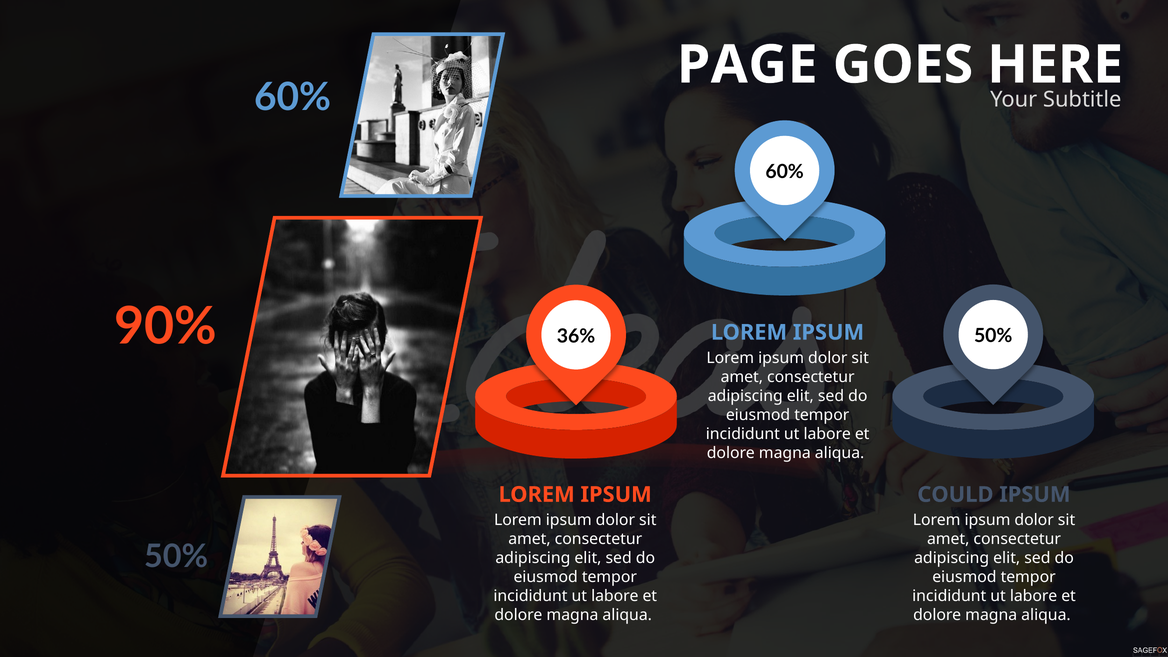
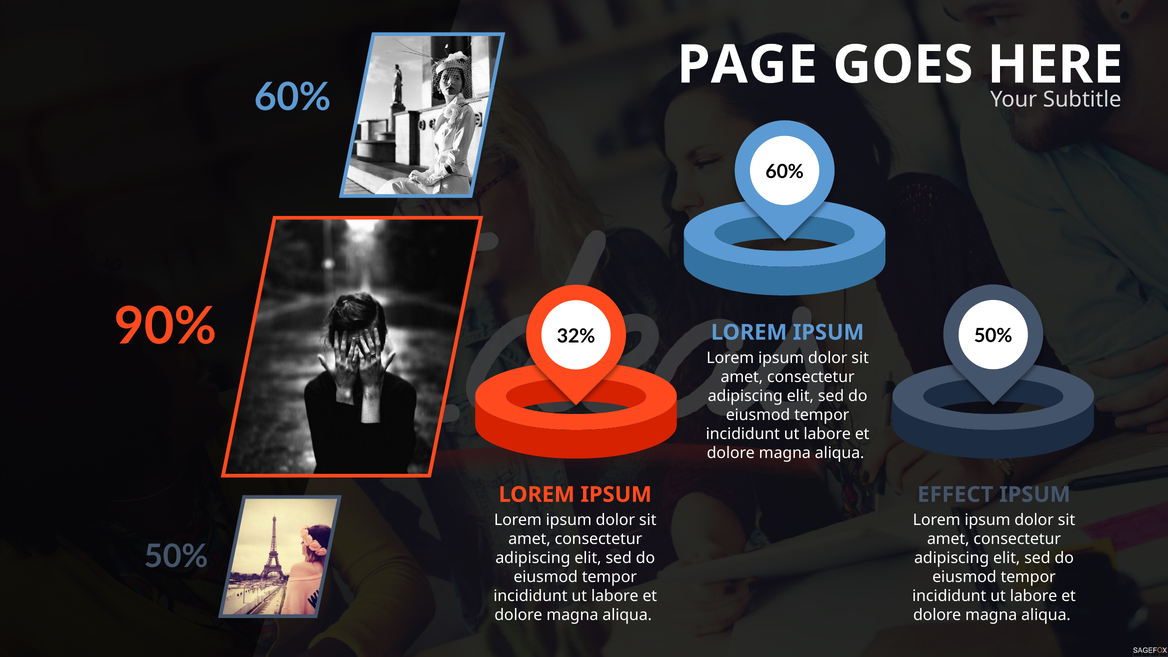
36%: 36% -> 32% (576, 336)
COULD: COULD -> EFFECT (955, 495)
